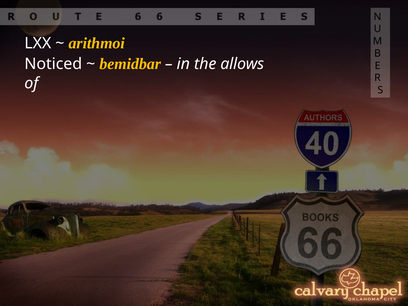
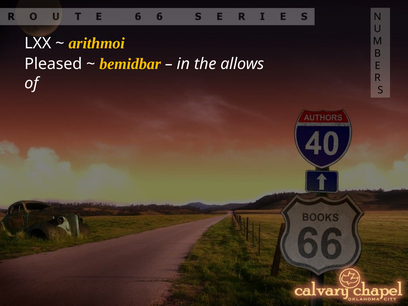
Noticed: Noticed -> Pleased (53, 64)
